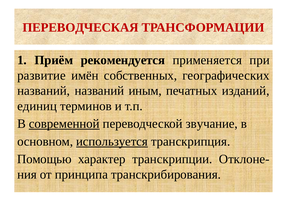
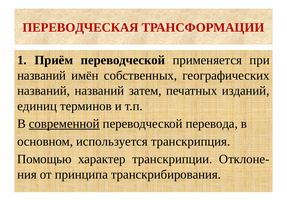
Приём рекомендуется: рекомендуется -> переводческой (123, 60)
развитие: развитие -> названий (42, 76)
иным: иным -> затем (145, 91)
звучание: звучание -> перевода (212, 124)
используется underline: present -> none (112, 142)
